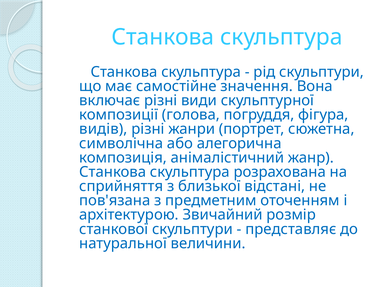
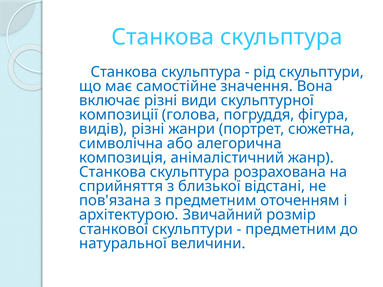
представляє: представляє -> предметним (291, 229)
